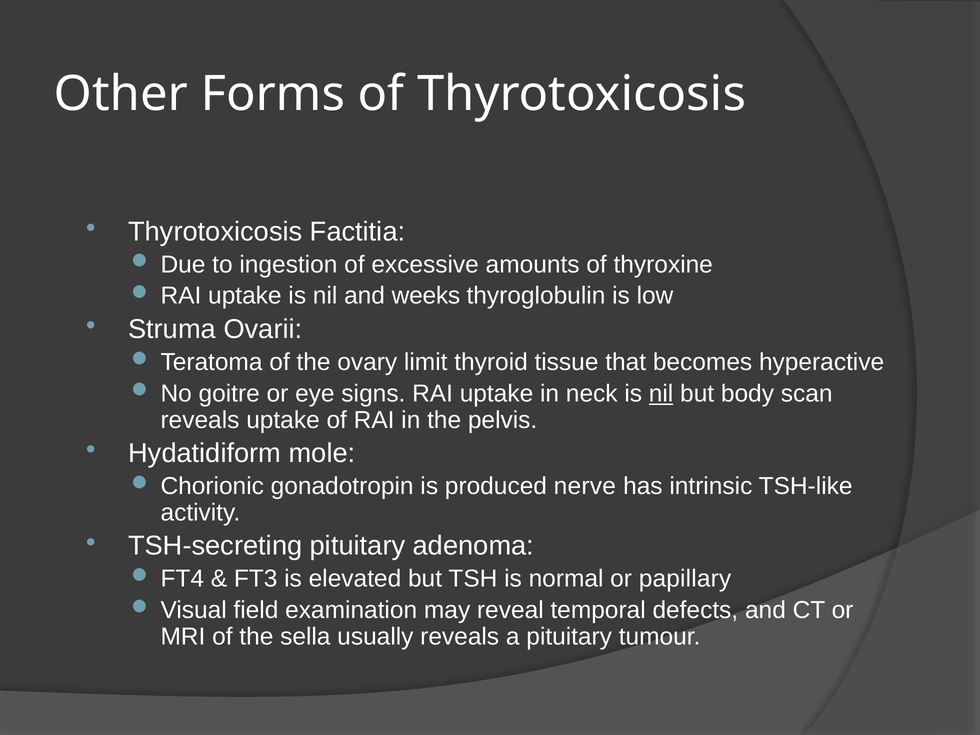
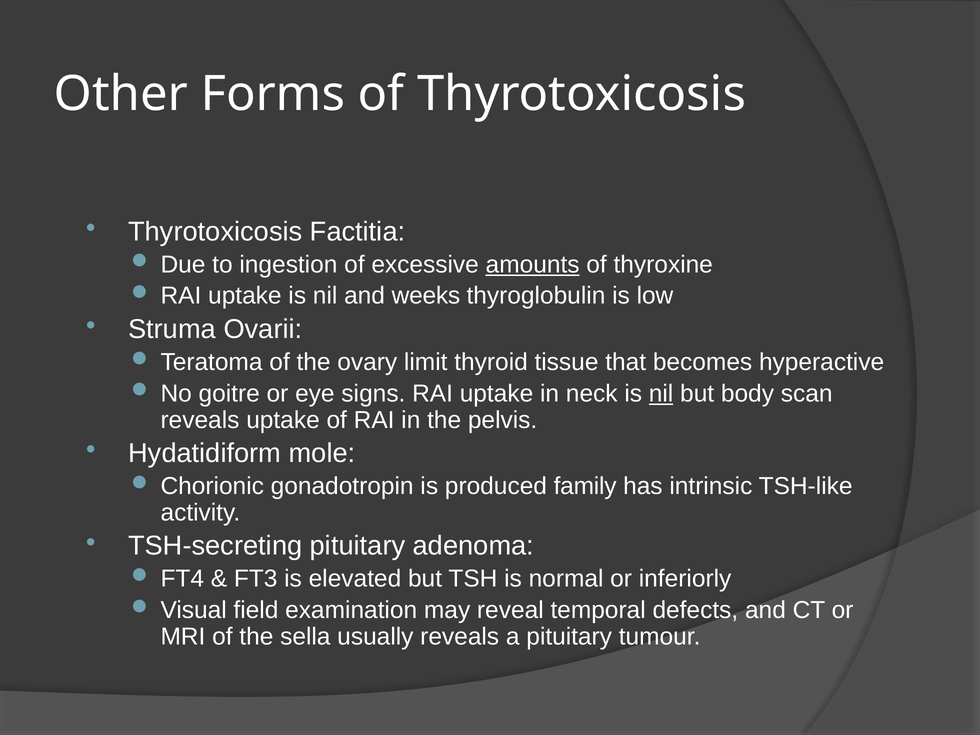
amounts underline: none -> present (533, 265)
nerve: nerve -> family (585, 486)
papillary: papillary -> inferiorly (685, 579)
